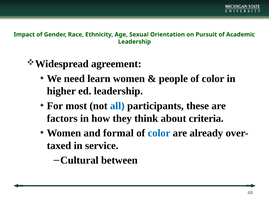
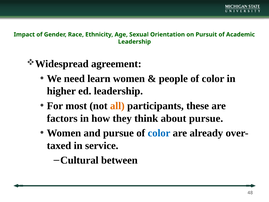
all colour: blue -> orange (117, 106)
about criteria: criteria -> pursue (206, 118)
and formal: formal -> pursue (118, 133)
